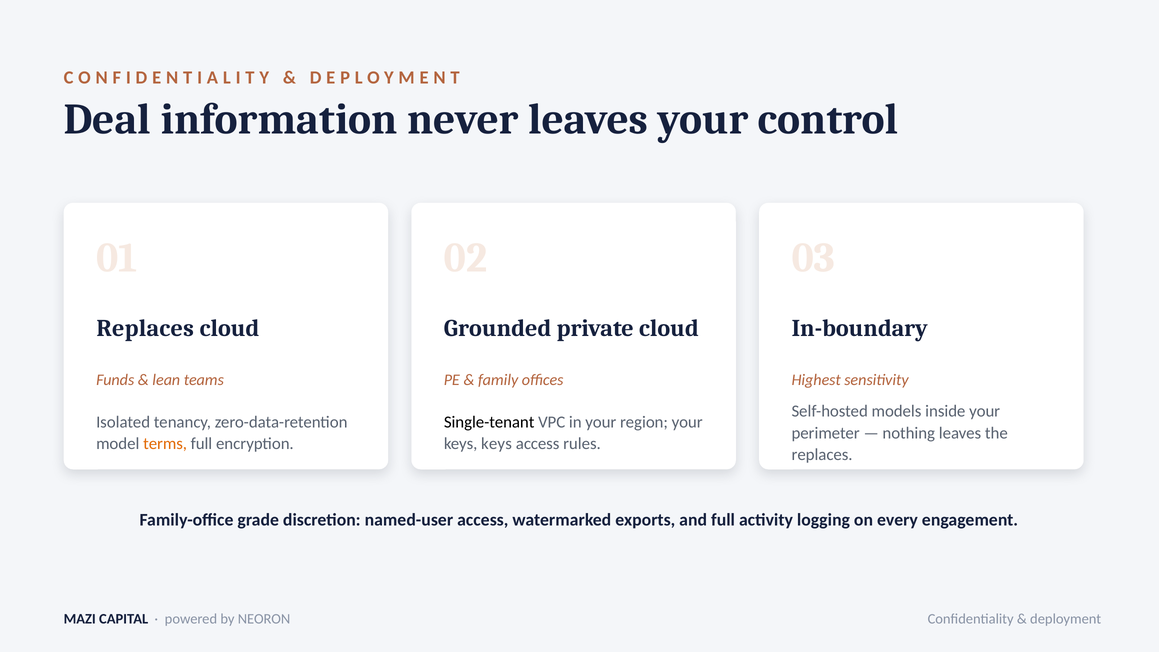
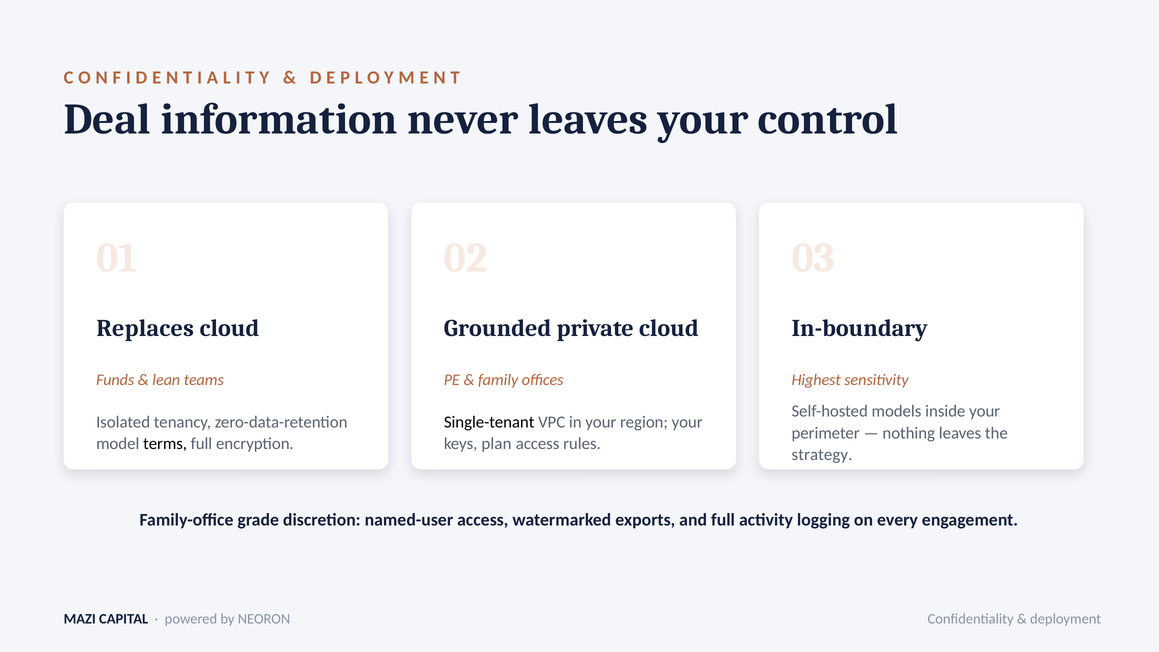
terms colour: orange -> black (165, 444)
keys keys: keys -> plan (496, 444)
replaces: replaces -> strategy (822, 455)
